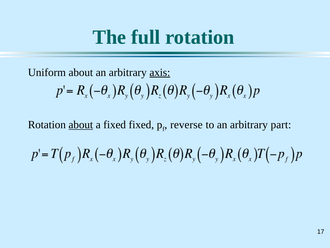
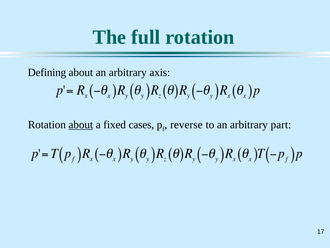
Uniform: Uniform -> Defining (47, 72)
axis underline: present -> none (160, 72)
fixed fixed: fixed -> cases (141, 124)
